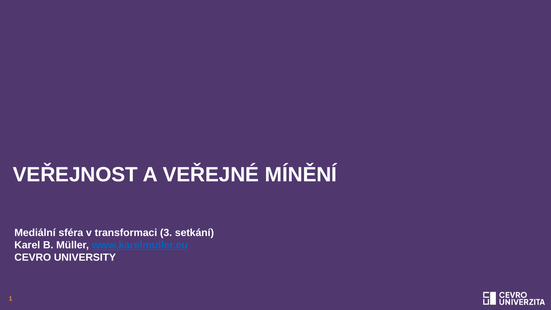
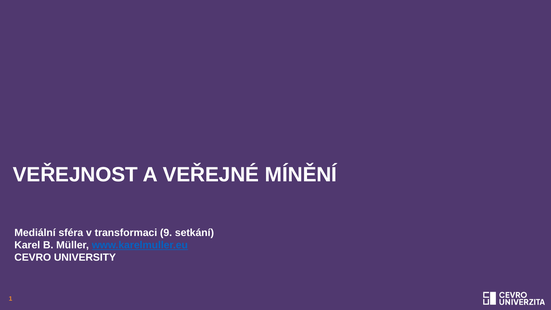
3: 3 -> 9 (166, 233)
